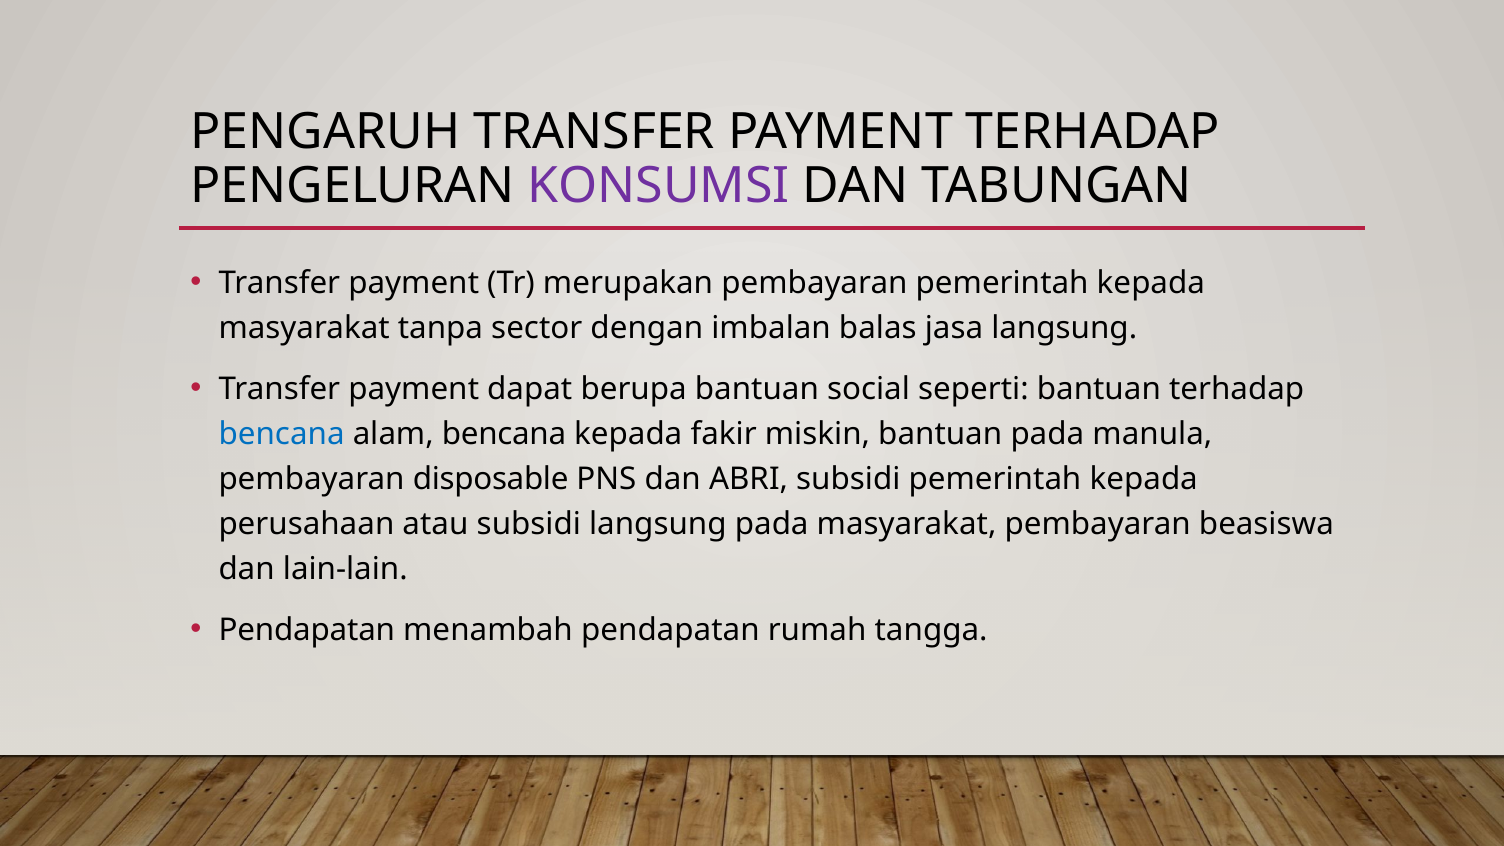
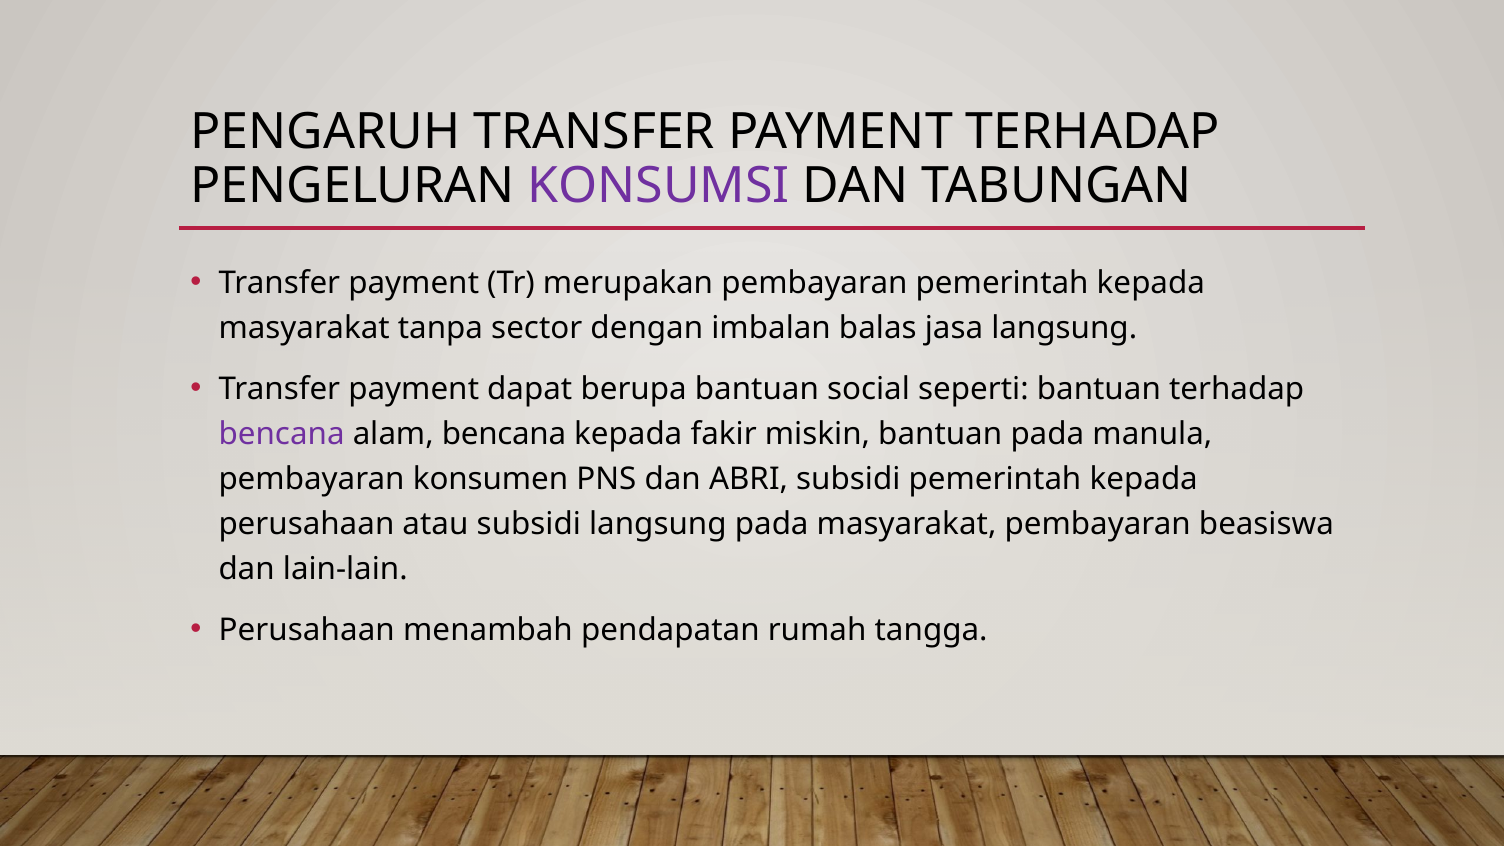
bencana colour: blue -> purple (282, 434)
disposable: disposable -> konsumen (491, 479)
Pendapatan: Pendapatan -> Perusahaan (307, 630)
